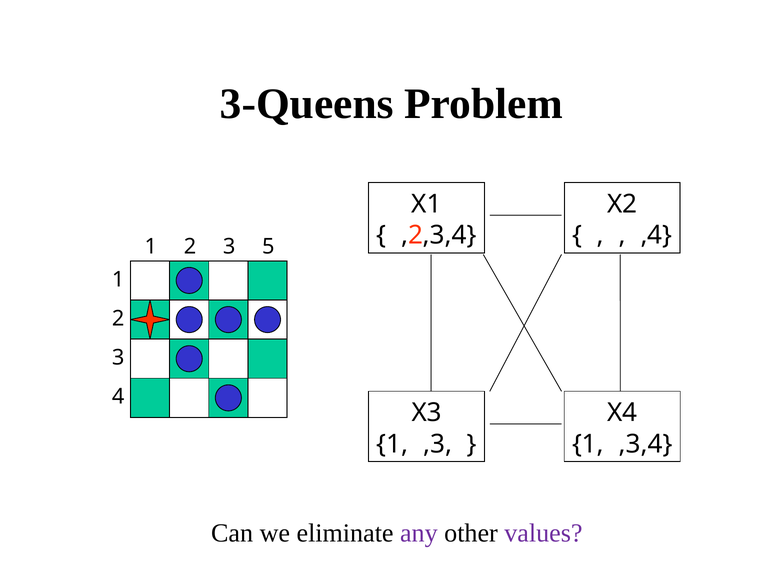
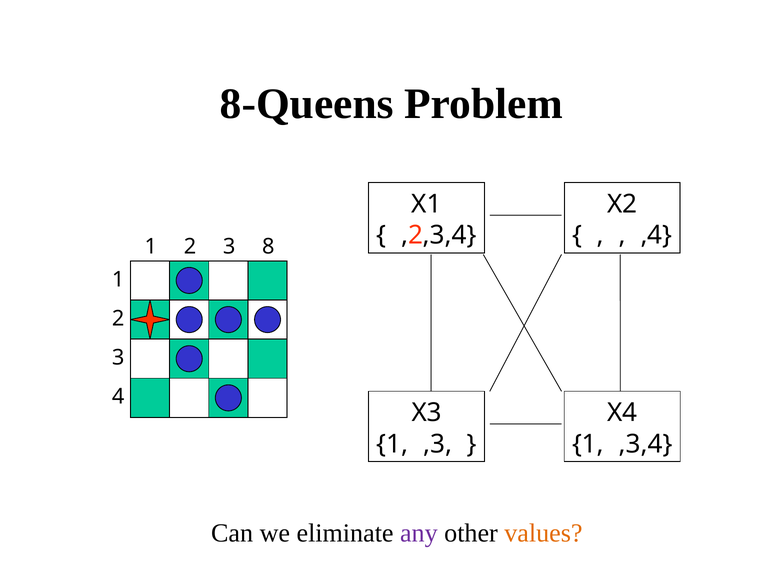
3-Queens: 3-Queens -> 8-Queens (307, 104)
5: 5 -> 8 (268, 247)
values colour: purple -> orange (543, 534)
